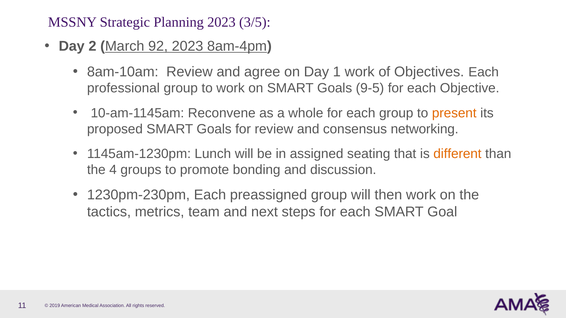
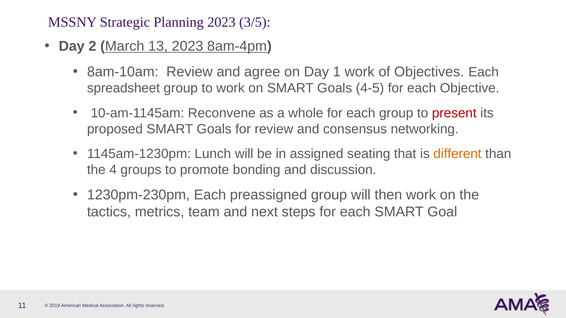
92: 92 -> 13 (158, 46)
professional: professional -> spreadsheet (123, 88)
9-5: 9-5 -> 4-5 (370, 88)
present colour: orange -> red (454, 113)
